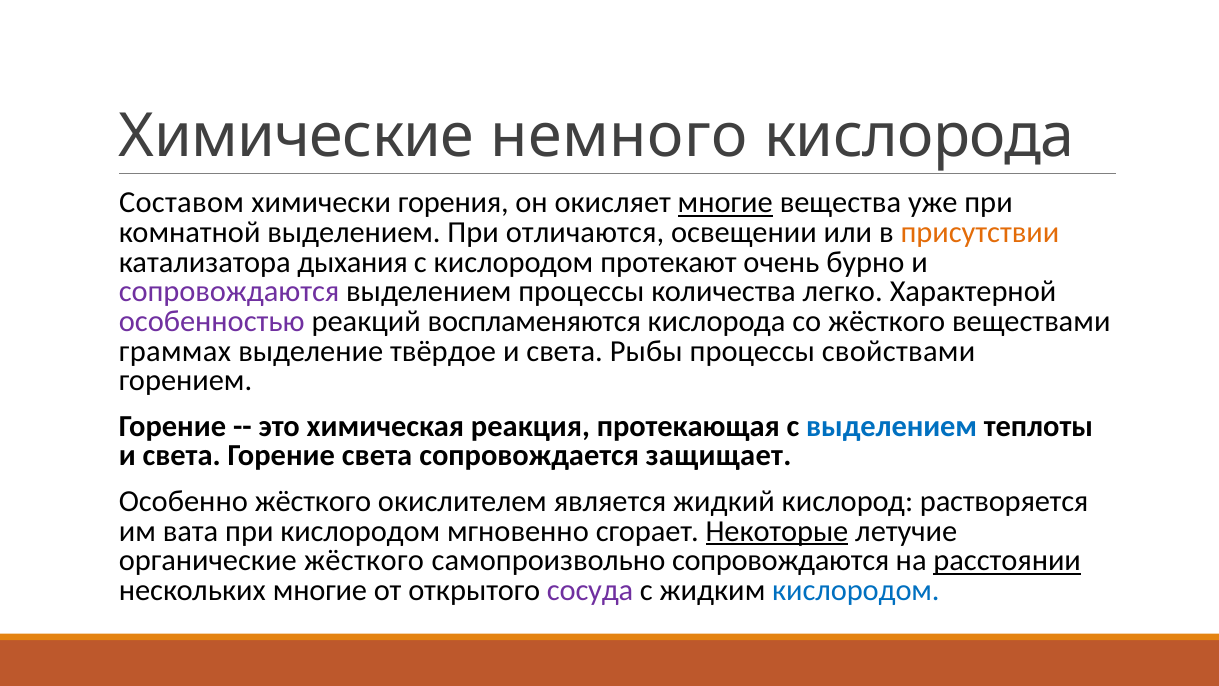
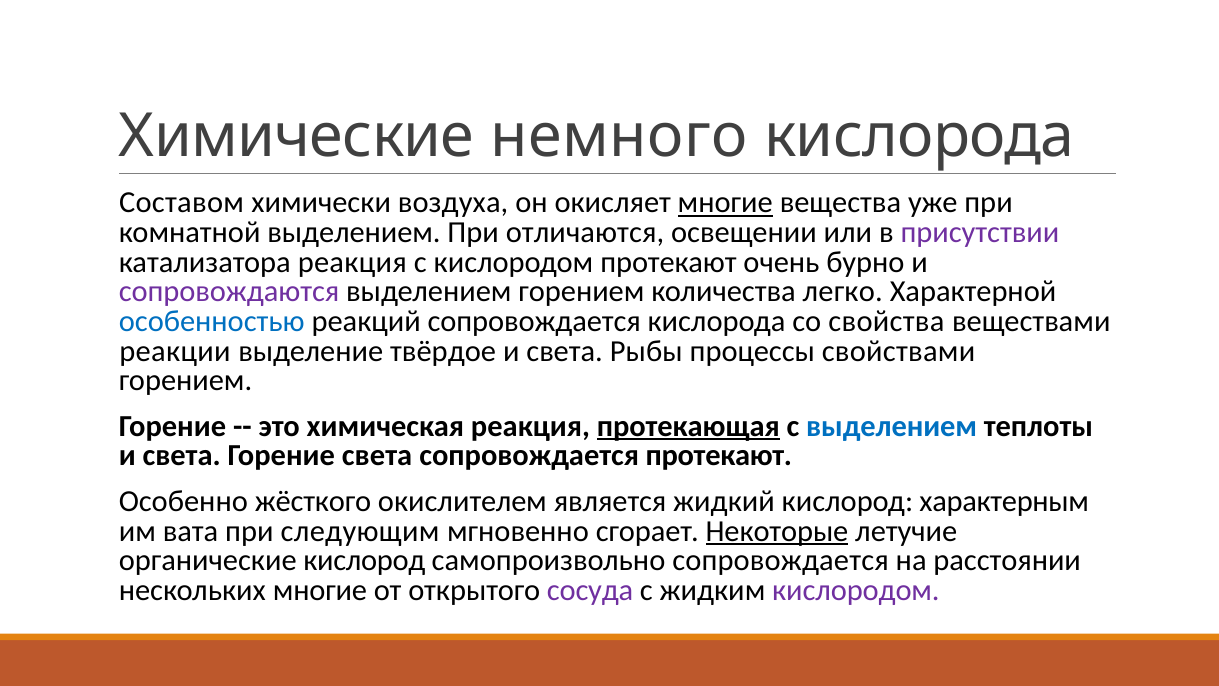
горения: горения -> воздуха (453, 203)
присутствии colour: orange -> purple (980, 232)
катализатора дыхания: дыхания -> реакция (352, 262)
выделением процессы: процессы -> горением (581, 292)
особенностью colour: purple -> blue (212, 321)
реакций воспламеняются: воспламеняются -> сопровождается (534, 321)
со жёсткого: жёсткого -> свойства (886, 321)
граммах: граммах -> реакции (175, 351)
протекающая underline: none -> present (688, 426)
сопровождается защищает: защищает -> протекают (719, 456)
растворяется: растворяется -> характерным (1004, 501)
при кислородом: кислородом -> следующим (360, 531)
органические жёсткого: жёсткого -> кислород (364, 560)
самопроизвольно сопровождаются: сопровождаются -> сопровождается (781, 560)
расстоянии underline: present -> none (1007, 560)
кислородом colour: blue -> purple (856, 590)
